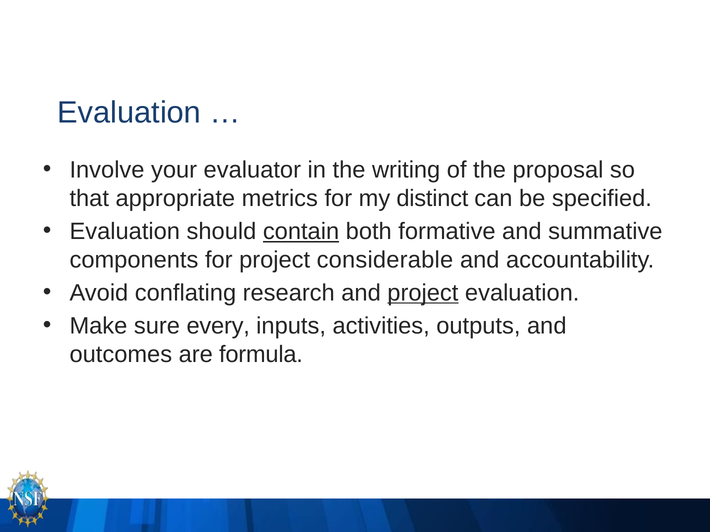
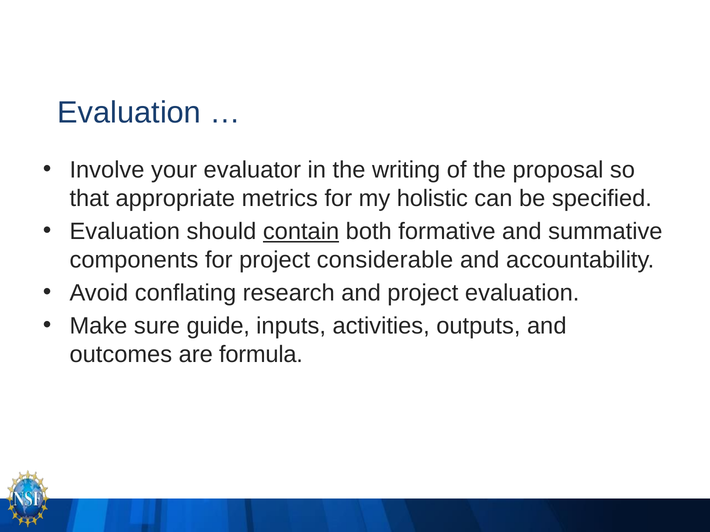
distinct: distinct -> holistic (432, 198)
project underline: present -> none (423, 293)
every: every -> guide (218, 326)
